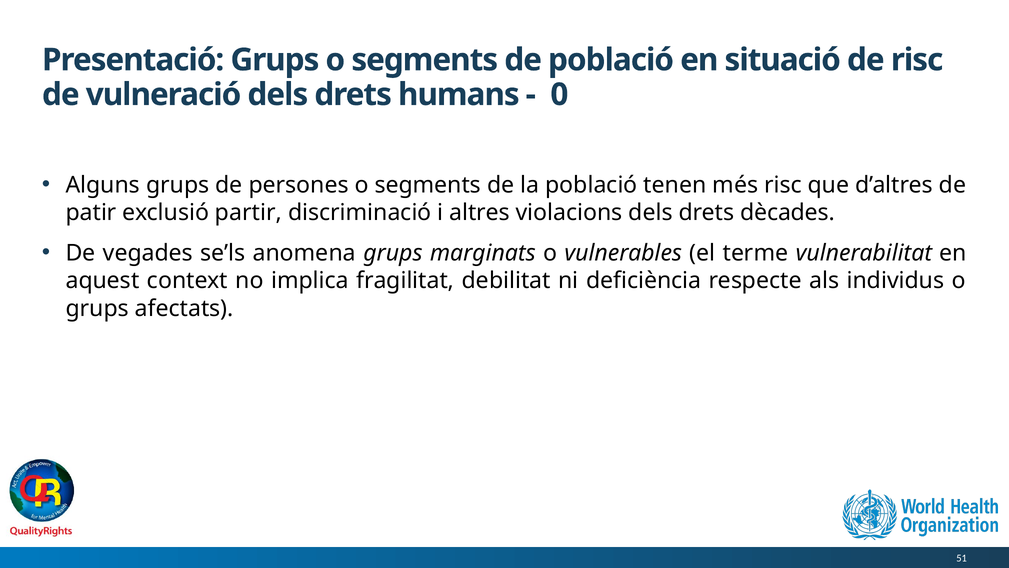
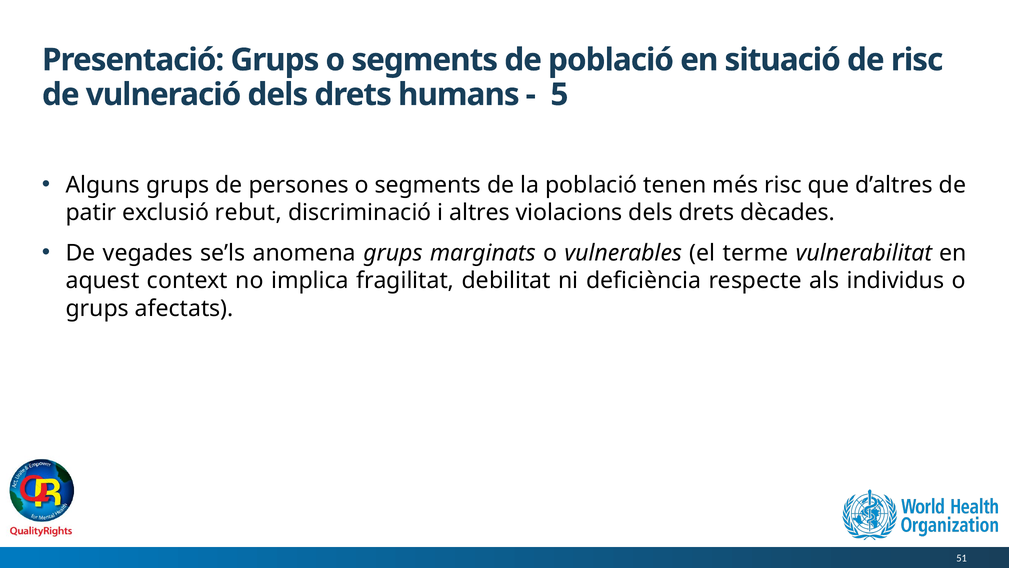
0: 0 -> 5 (559, 95)
partir: partir -> rebut (248, 213)
